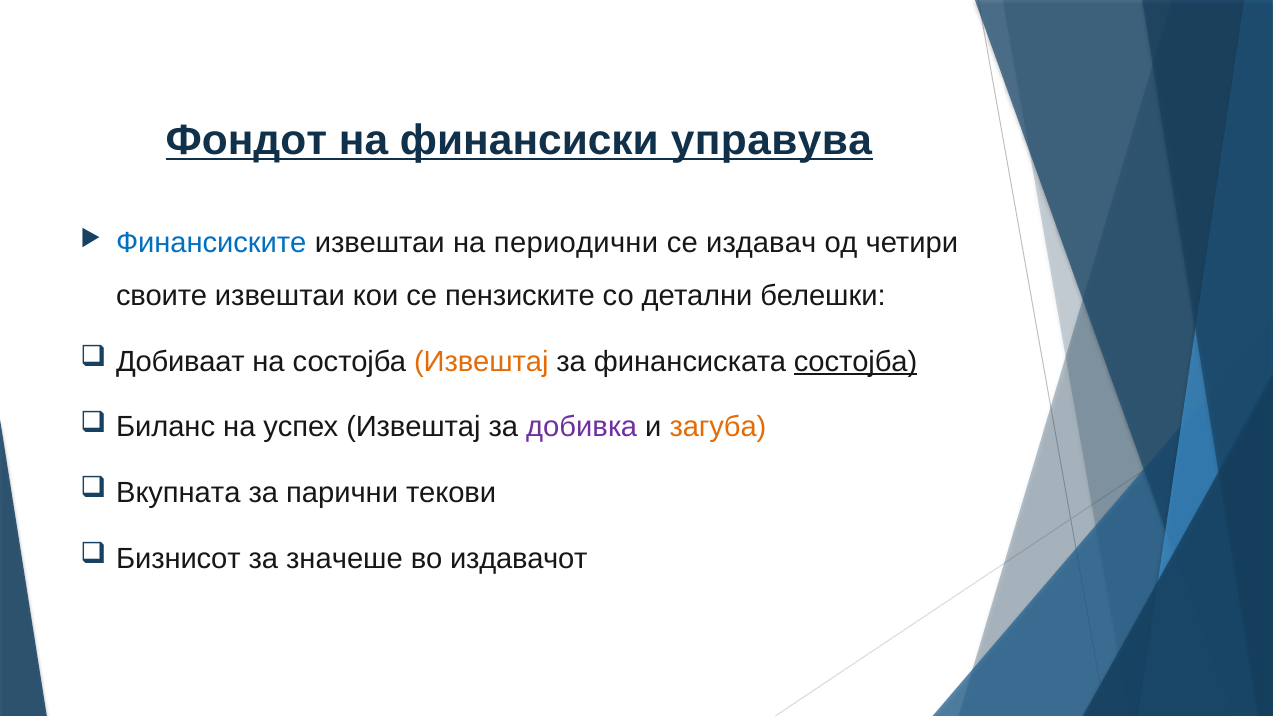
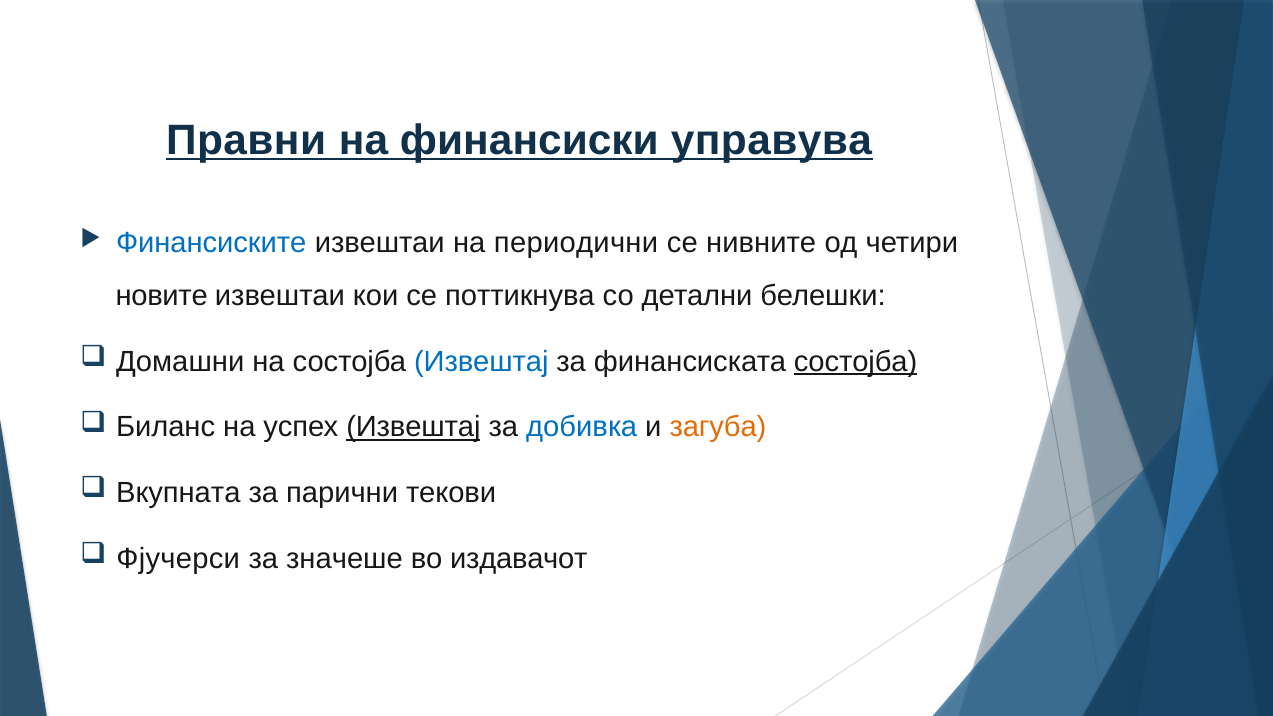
Фондот: Фондот -> Правни (246, 140)
издавач: издавач -> нивните (761, 243)
своите: своите -> новите (162, 296)
пензиските: пензиските -> поттикнува (520, 296)
Добиваат: Добиваат -> Домашни (180, 361)
Извештај colour: orange -> blue (481, 361)
Извештај underline: none -> present (413, 427)
добивка colour: purple -> blue (582, 427)
Бизнисот: Бизнисот -> Фјучерси (178, 559)
